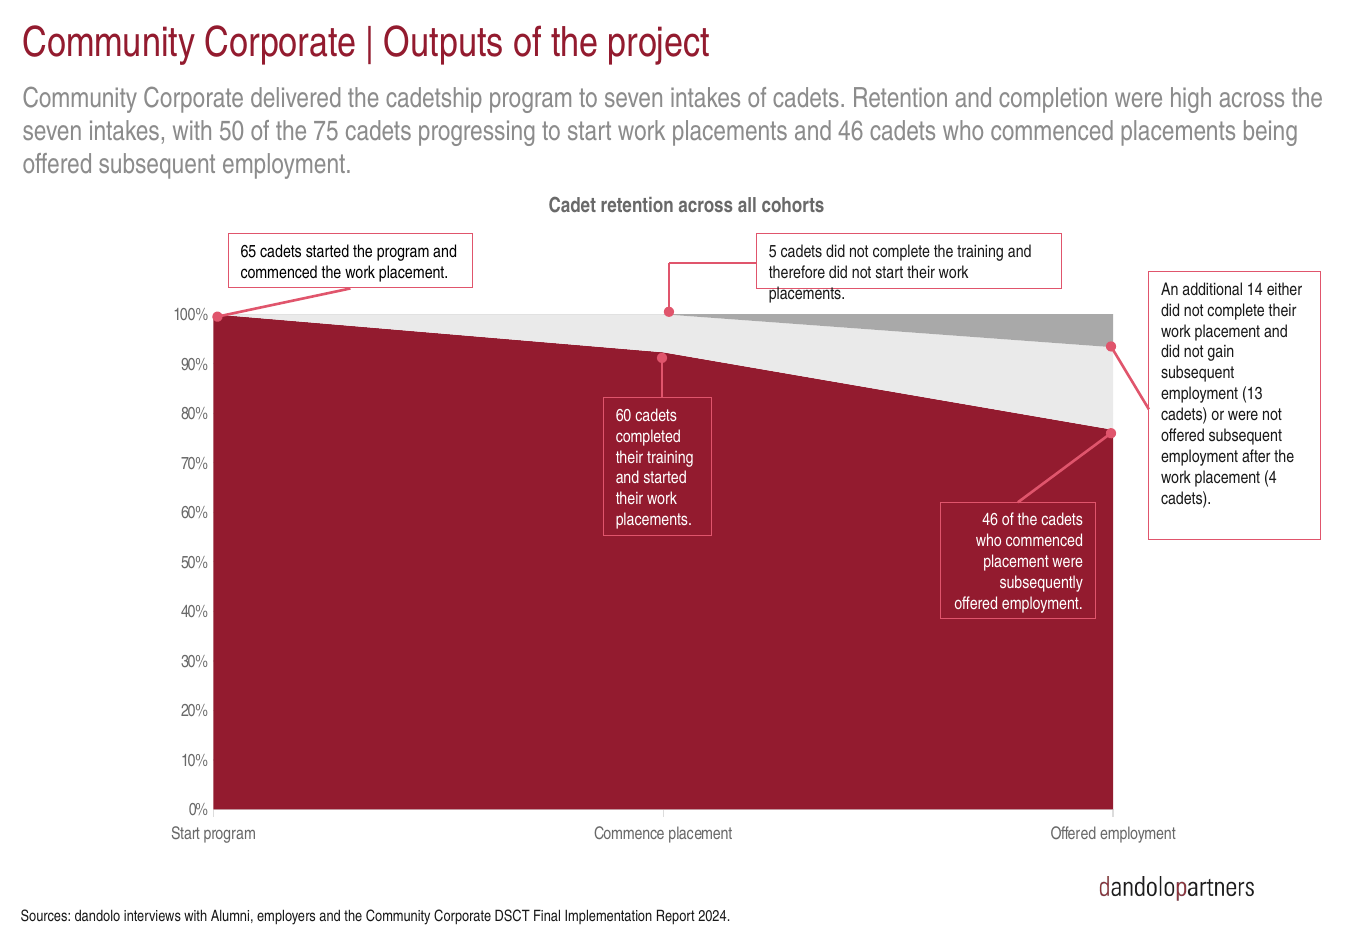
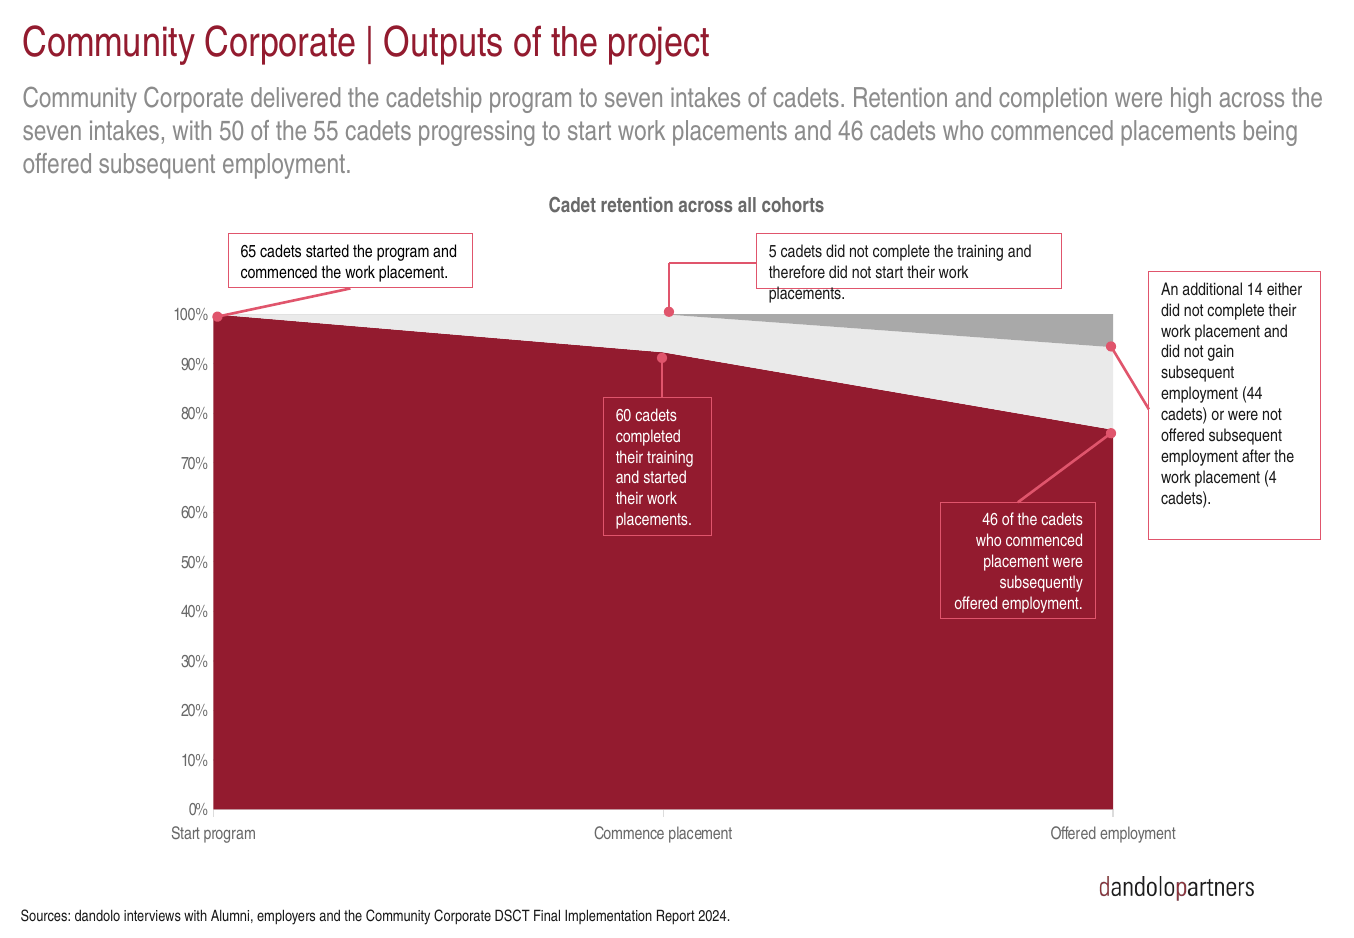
75: 75 -> 55 (326, 131)
13: 13 -> 44 (1252, 394)
